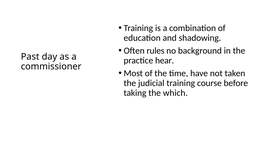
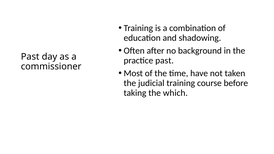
rules: rules -> after (156, 51)
practice hear: hear -> past (165, 61)
